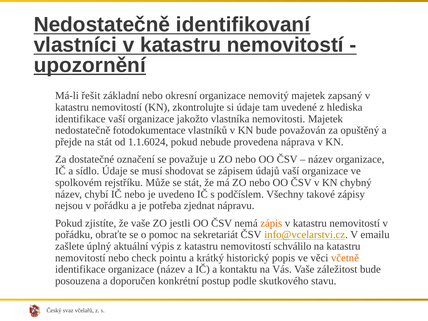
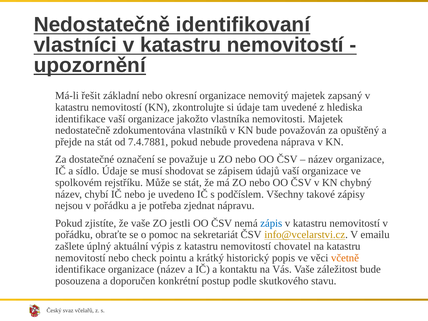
fotodokumentace: fotodokumentace -> zdokumentována (149, 130)
1.1.6024: 1.1.6024 -> 7.4.7881 (148, 142)
zápis colour: orange -> blue (271, 223)
schválilo: schválilo -> chovatel (292, 246)
